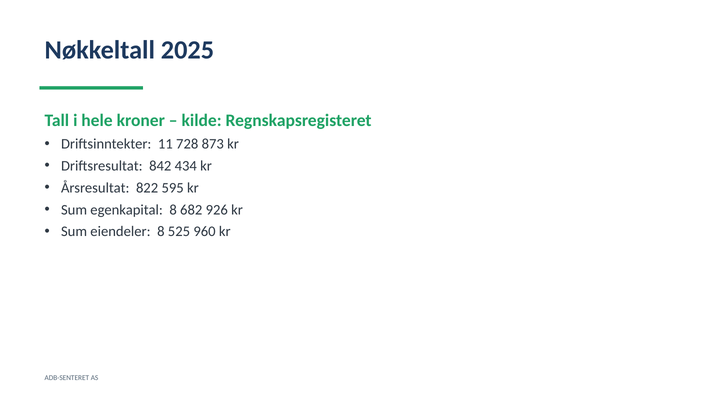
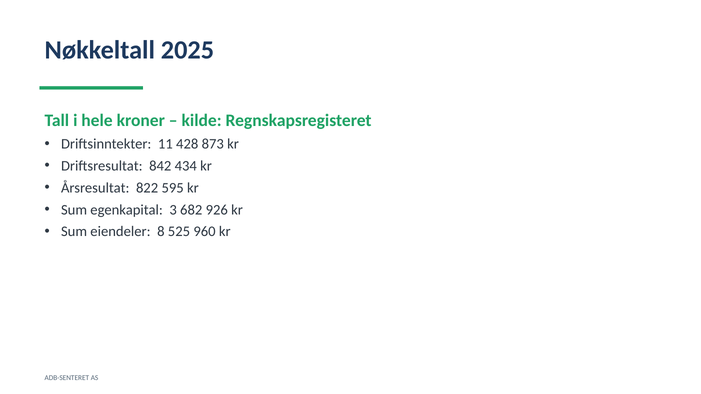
728: 728 -> 428 (187, 144)
egenkapital 8: 8 -> 3 (173, 210)
